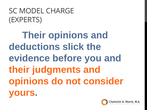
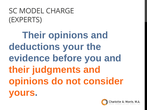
slick: slick -> your (73, 47)
